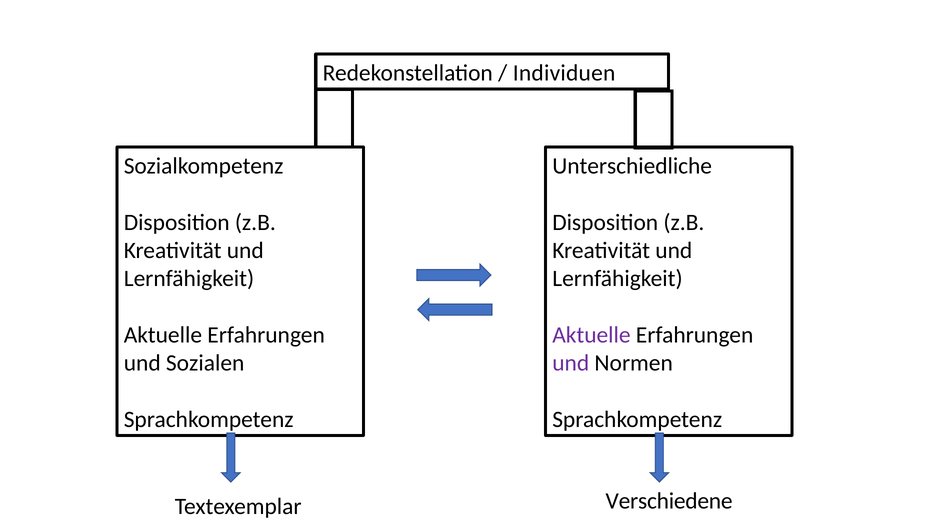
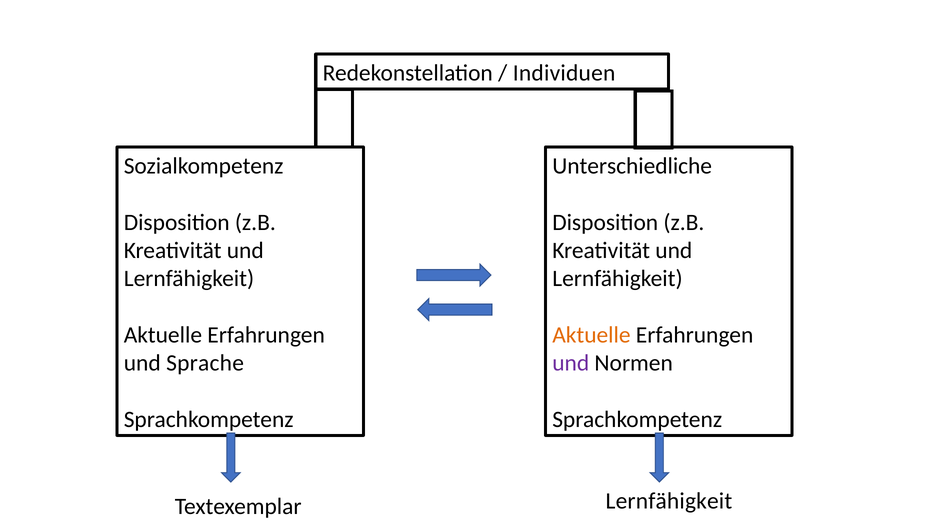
Aktuelle colour: purple -> orange (591, 335)
Sozialen: Sozialen -> Sprache (205, 363)
Textexemplar Verschiedene: Verschiedene -> Lernfähigkeit (669, 501)
